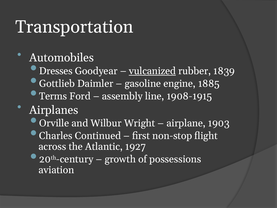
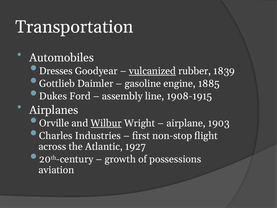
Terms: Terms -> Dukes (53, 96)
Wilbur underline: none -> present (106, 123)
Continued: Continued -> Industries (98, 136)
